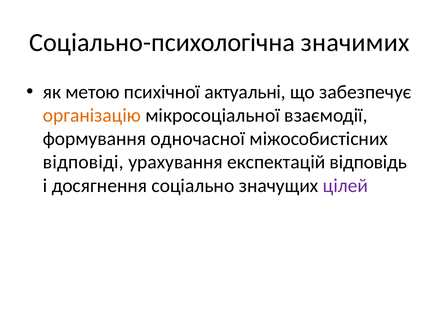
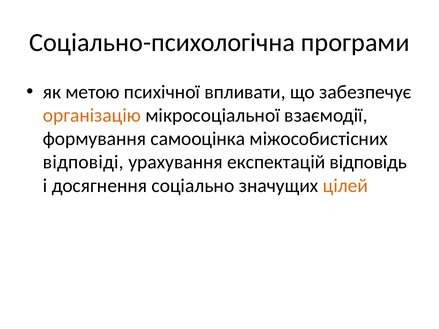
значимих: значимих -> програми (355, 42)
актуальні: актуальні -> впливати (245, 92)
одночасної: одночасної -> самооцінка (198, 139)
цілей colour: purple -> orange (345, 186)
